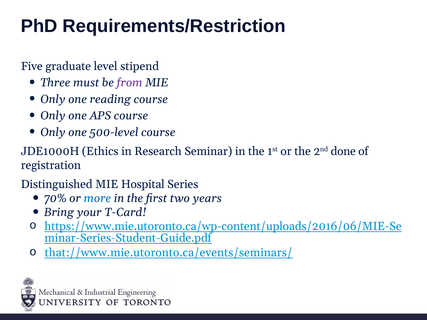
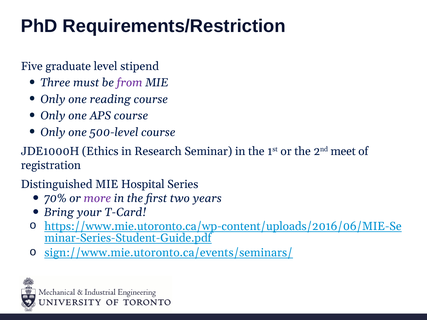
done: done -> meet (343, 151)
more colour: blue -> purple (97, 198)
that://www.mie.utoronto.ca/events/seminars/: that://www.mie.utoronto.ca/events/seminars/ -> sign://www.mie.utoronto.ca/events/seminars/ (169, 253)
